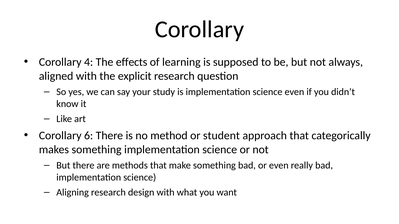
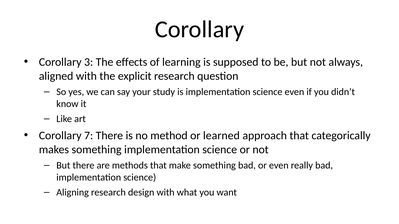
4: 4 -> 3 (89, 62)
6: 6 -> 7 (89, 136)
student: student -> learned (221, 136)
